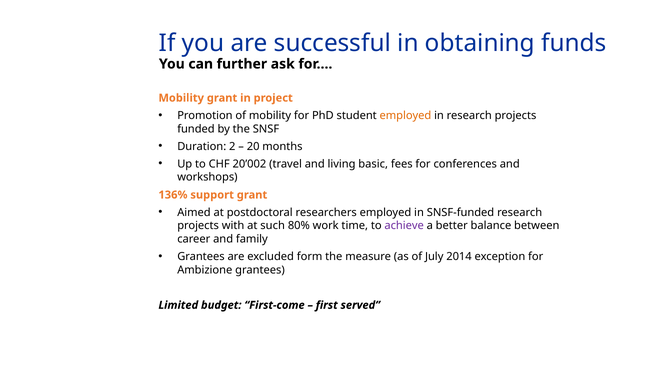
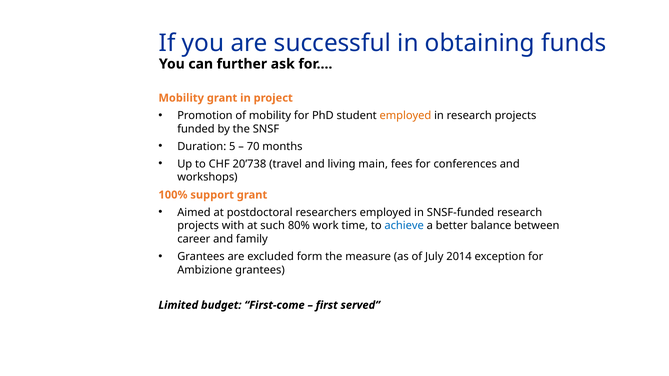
2: 2 -> 5 (232, 147)
20: 20 -> 70 (253, 147)
20’002: 20’002 -> 20’738 (249, 164)
basic: basic -> main (373, 164)
136%: 136% -> 100% (173, 195)
achieve colour: purple -> blue (404, 226)
